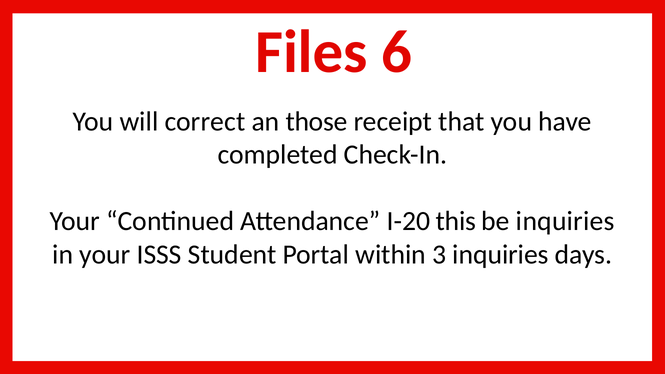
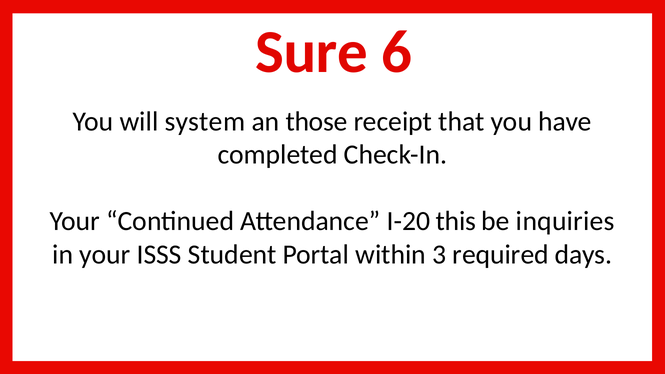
Files: Files -> Sure (312, 52)
correct: correct -> system (205, 122)
3 inquiries: inquiries -> required (501, 255)
